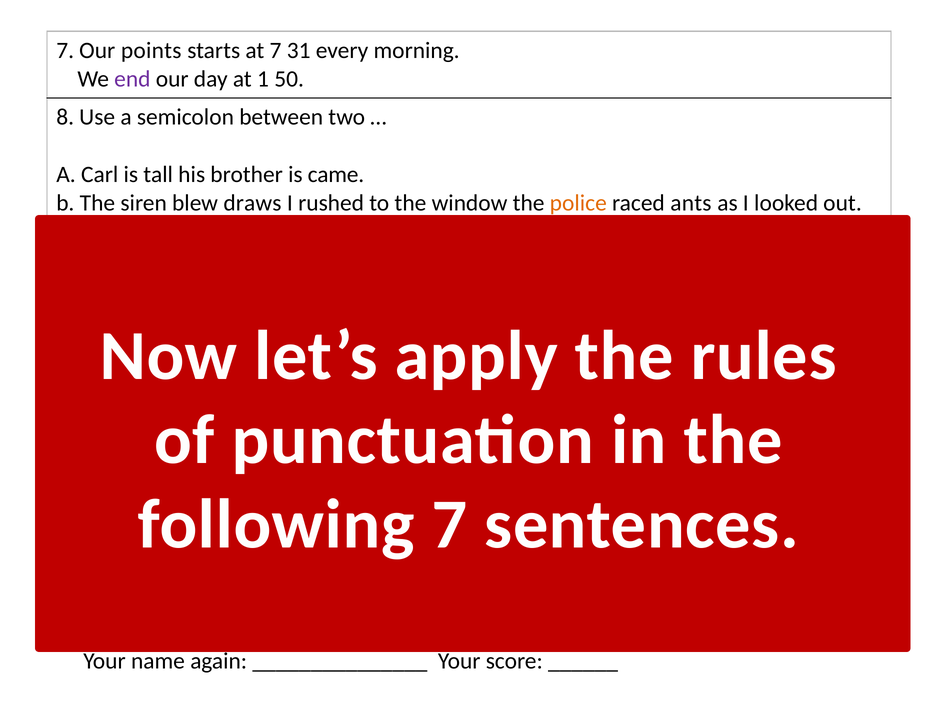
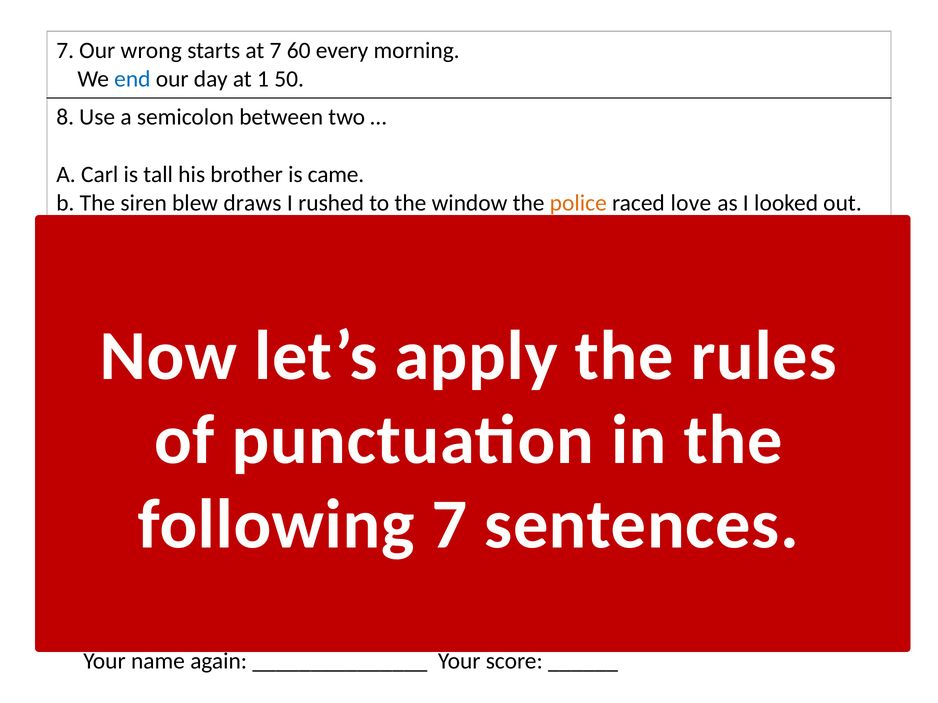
points: points -> wrong (151, 51)
31: 31 -> 60 (299, 51)
end colour: purple -> blue (132, 79)
ants: ants -> love (691, 203)
